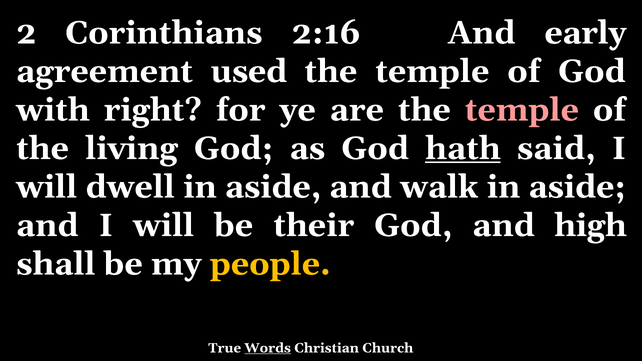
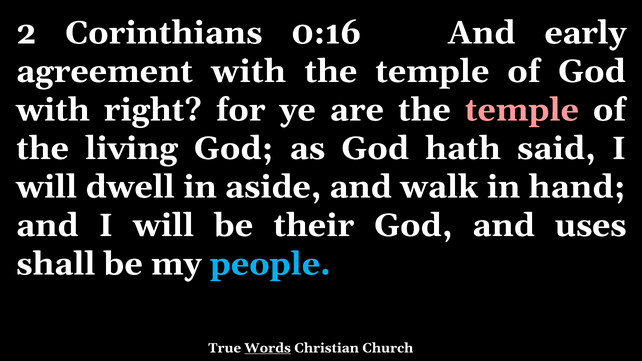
2:16: 2:16 -> 0:16 (326, 33)
agreement used: used -> with (249, 71)
hath underline: present -> none (463, 148)
walk in aside: aside -> hand (577, 187)
high: high -> uses (591, 226)
people colour: yellow -> light blue (270, 264)
